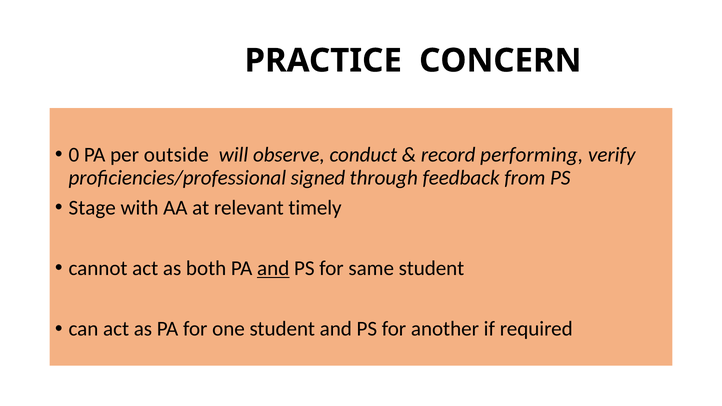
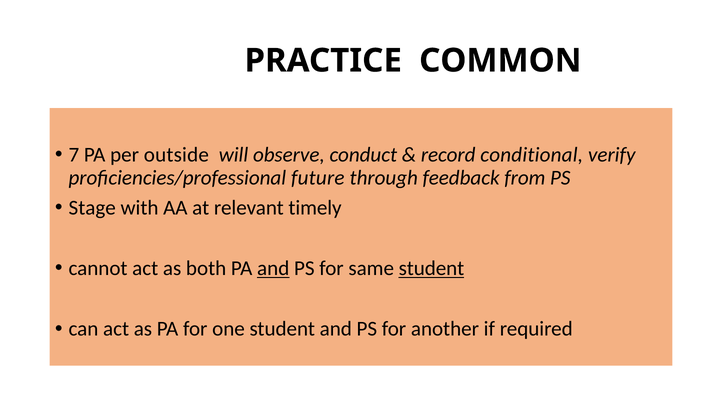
CONCERN: CONCERN -> COMMON (500, 61)
0: 0 -> 7 (74, 155)
performing: performing -> conditional (532, 155)
signed: signed -> future (318, 178)
student underline: none -> present (431, 268)
